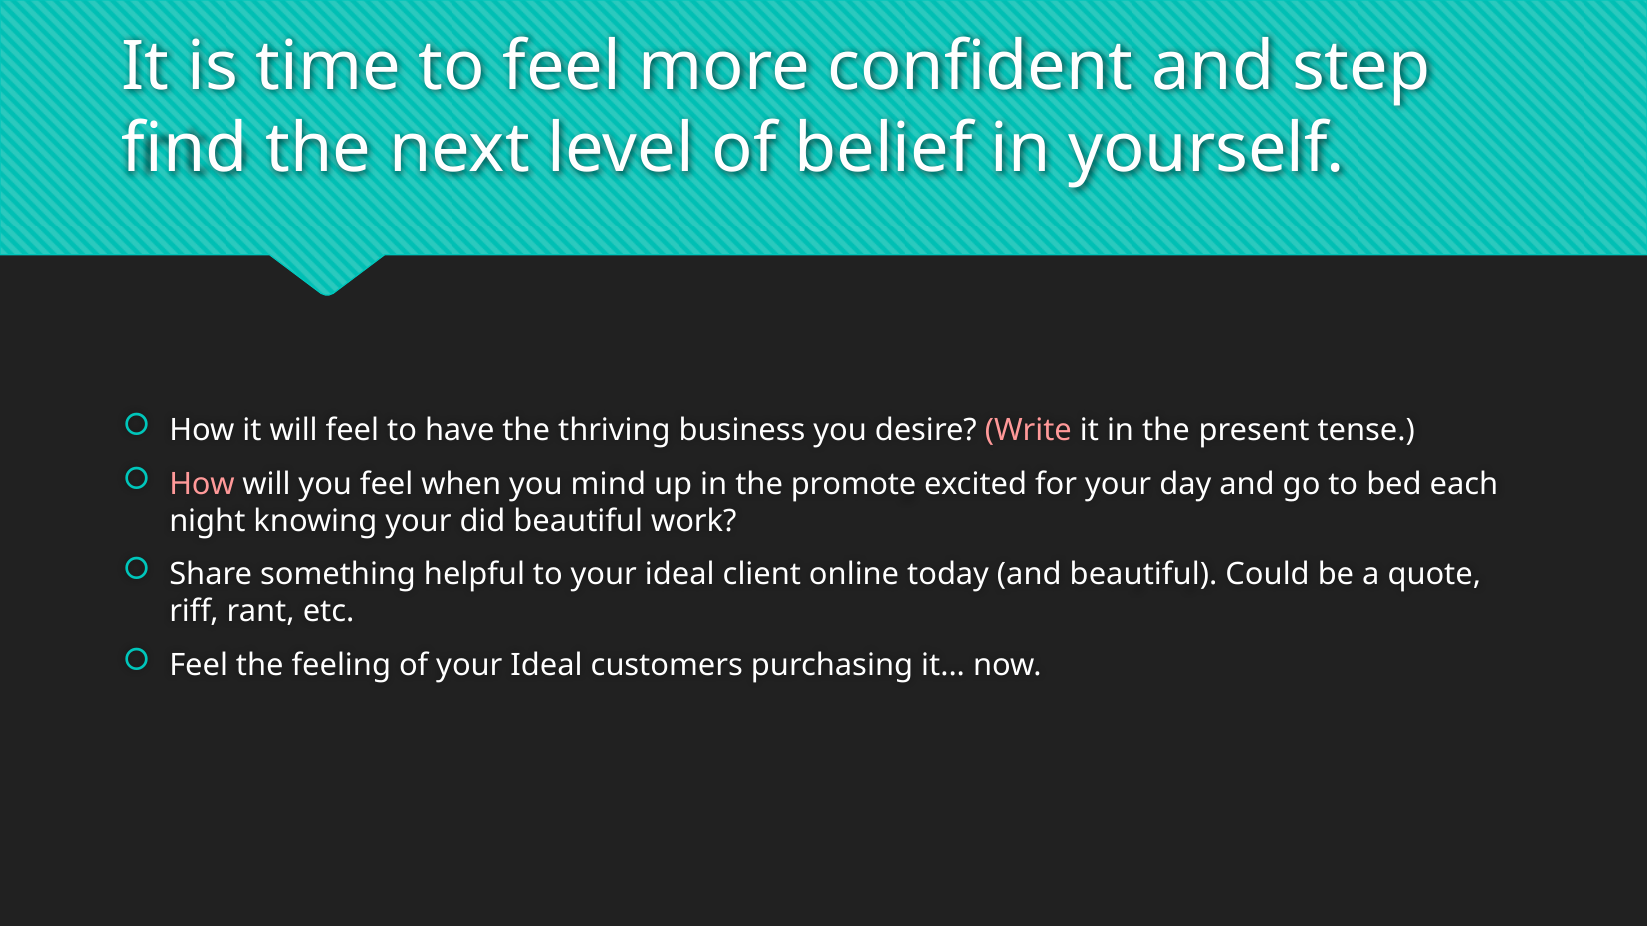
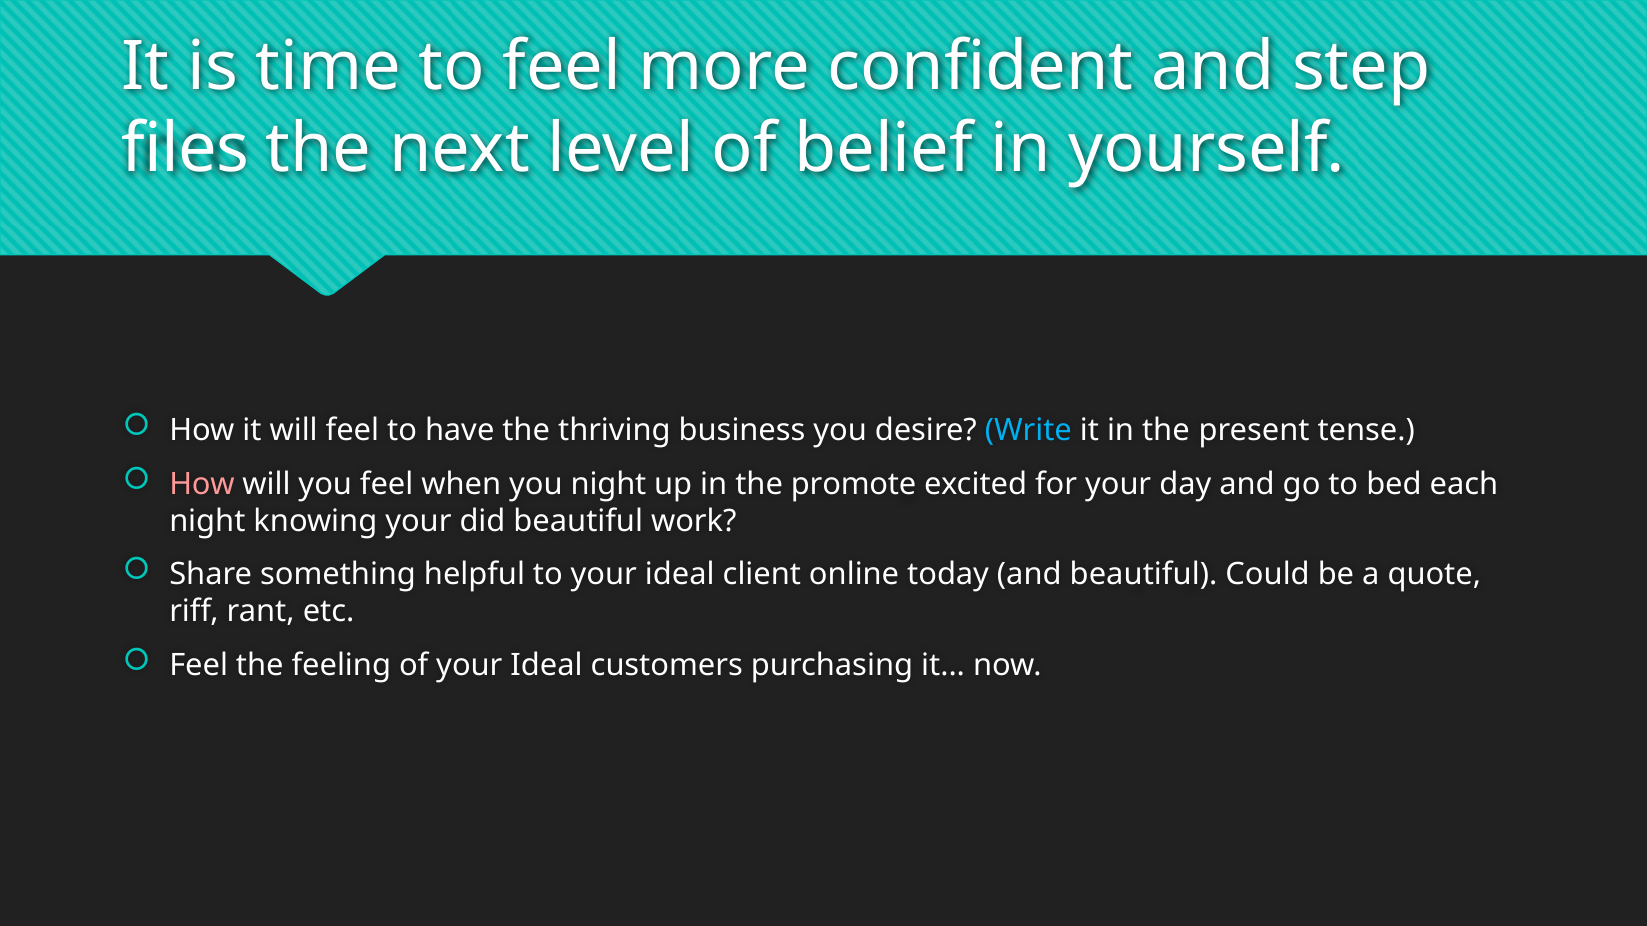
find: find -> files (185, 149)
Write colour: pink -> light blue (1028, 431)
you mind: mind -> night (609, 484)
